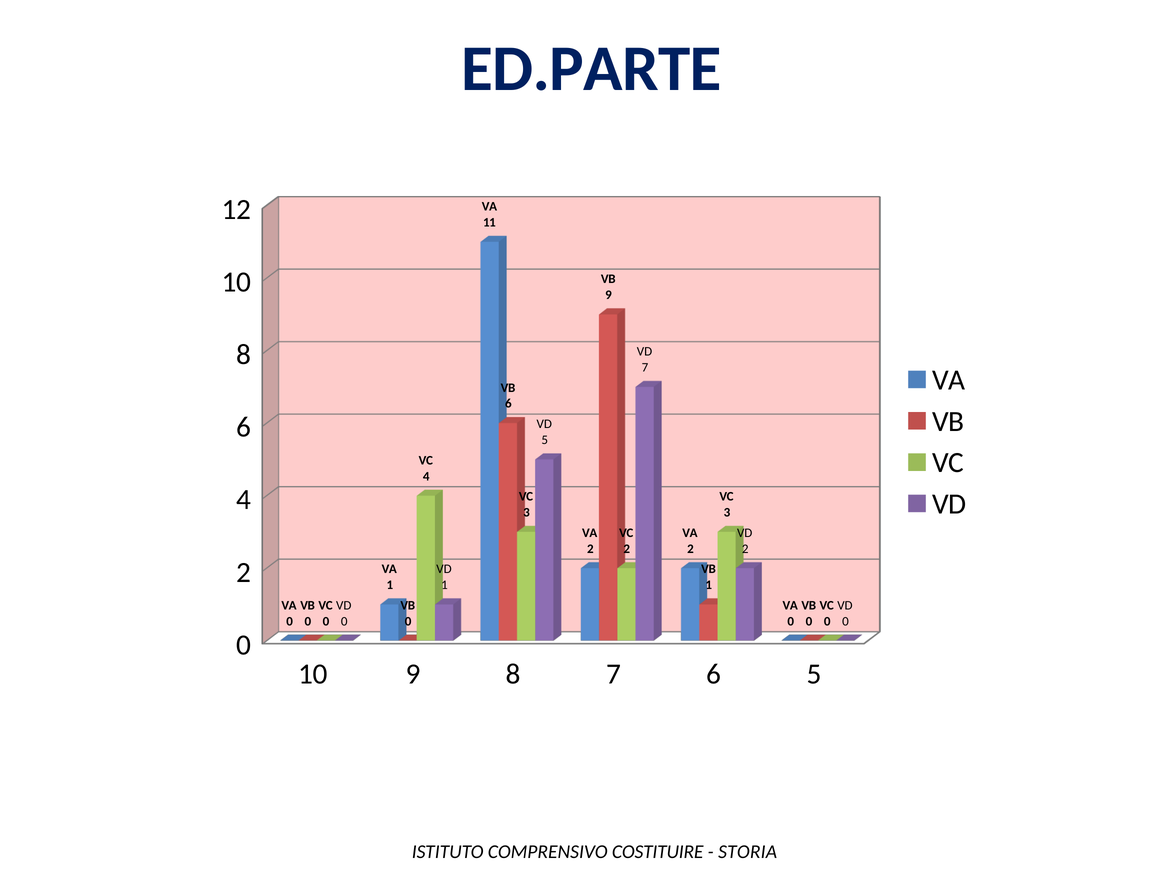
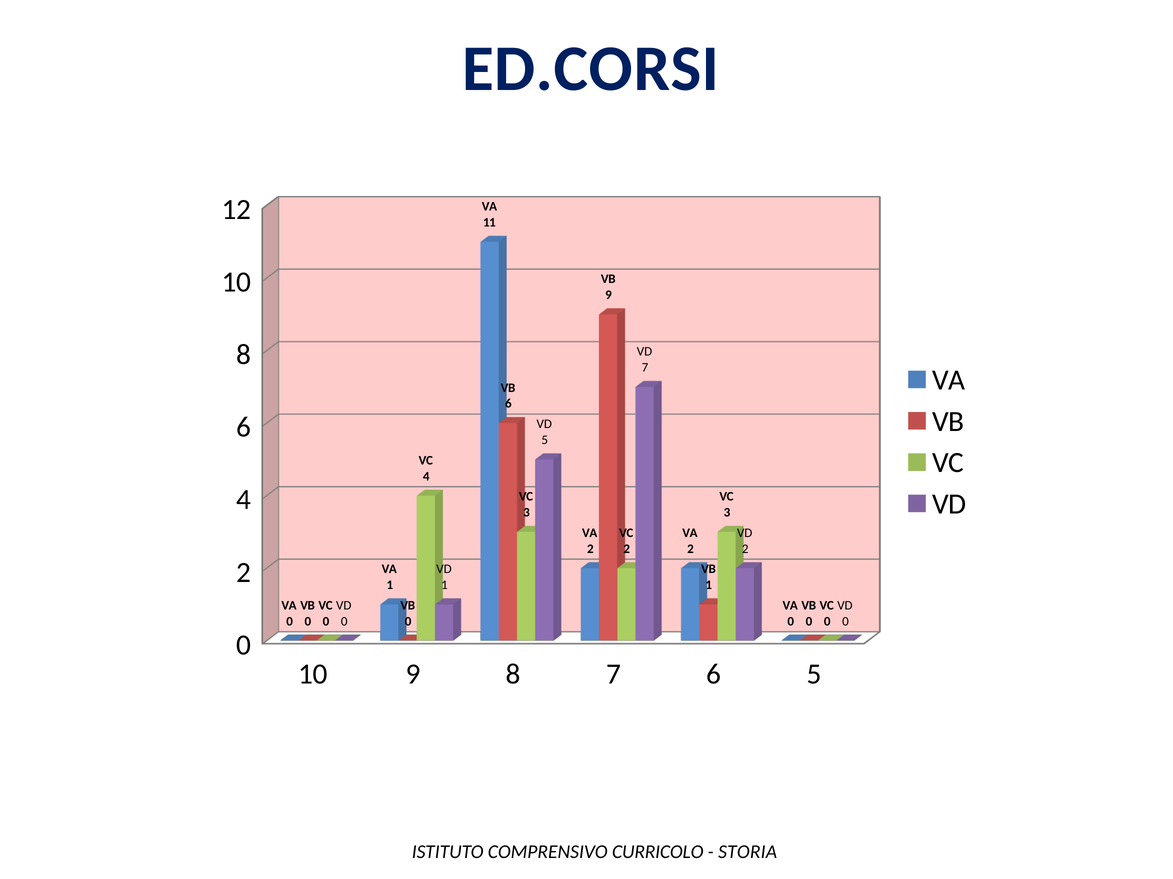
ED.PARTE: ED.PARTE -> ED.CORSI (591, 69)
COSTITUIRE: COSTITUIRE -> CURRICOLO (658, 853)
